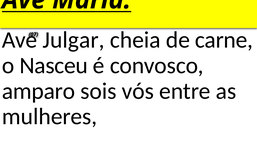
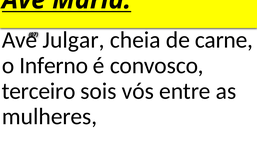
Nasceu: Nasceu -> Inferno (54, 65)
amparo: amparo -> terceiro (39, 91)
